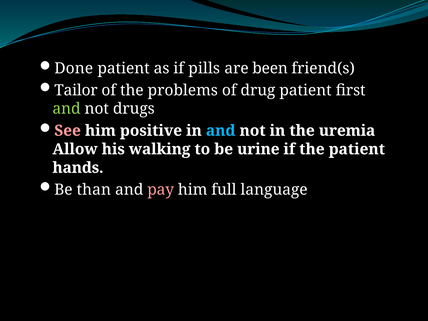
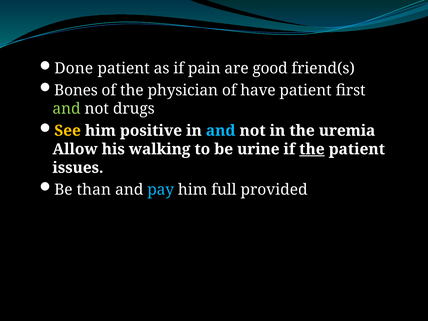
pills: pills -> pain (204, 68)
been: been -> good (270, 68)
Tailor: Tailor -> Bones (76, 90)
problems: problems -> physician (183, 90)
drug: drug -> have (258, 90)
See colour: pink -> yellow (68, 131)
the underline: none -> present (312, 149)
hands: hands -> issues (78, 168)
pay colour: pink -> light blue (161, 190)
language: language -> provided (274, 190)
